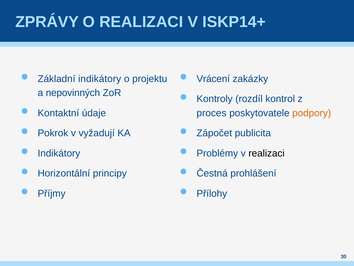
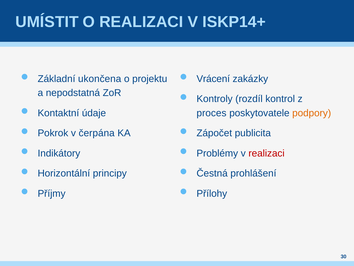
ZPRÁVY: ZPRÁVY -> UMÍSTIT (47, 22)
Základní indikátory: indikátory -> ukončena (100, 79)
nepovinných: nepovinných -> nepodstatná (73, 93)
vyžadují: vyžadují -> čerpána (97, 133)
realizaci colour: black -> red (267, 153)
